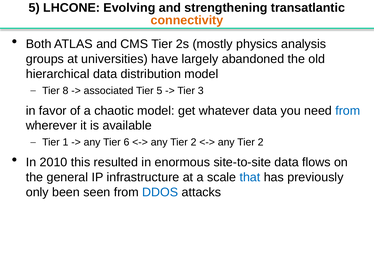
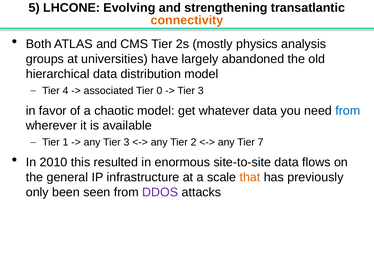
8: 8 -> 4 (65, 91)
Tier 5: 5 -> 0 (159, 91)
any Tier 6: 6 -> 3 (126, 143)
2: 2 -> 7 (261, 143)
that colour: blue -> orange (250, 178)
DDOS colour: blue -> purple (160, 193)
